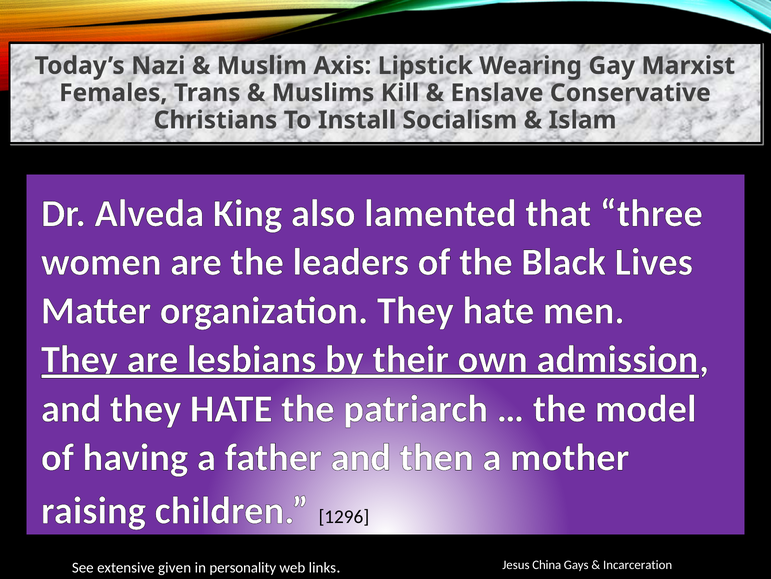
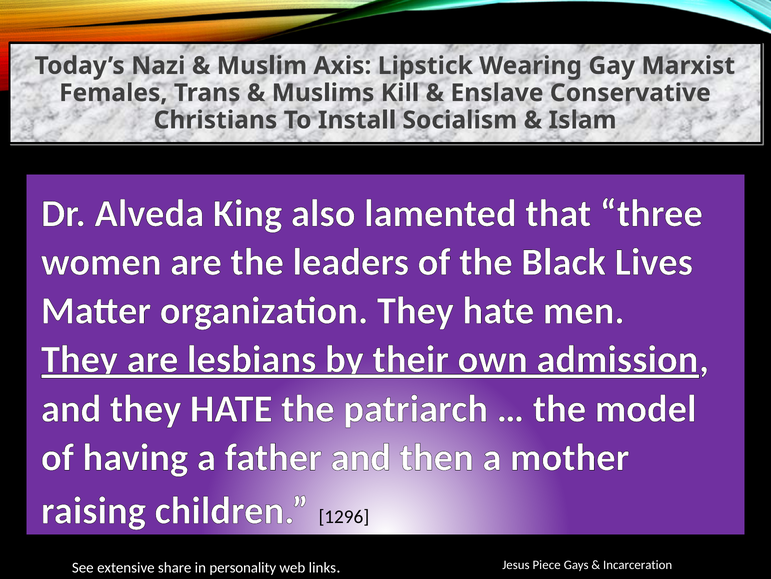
China: China -> Piece (547, 564)
given: given -> share (175, 567)
